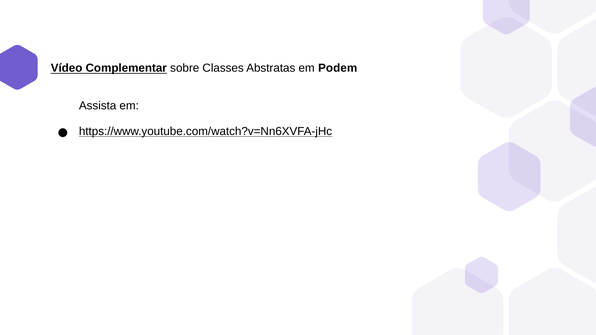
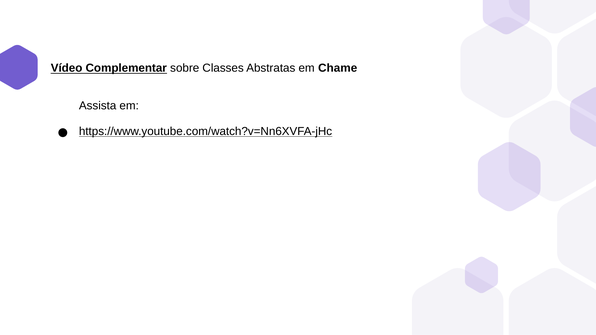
Podem: Podem -> Chame (338, 68)
